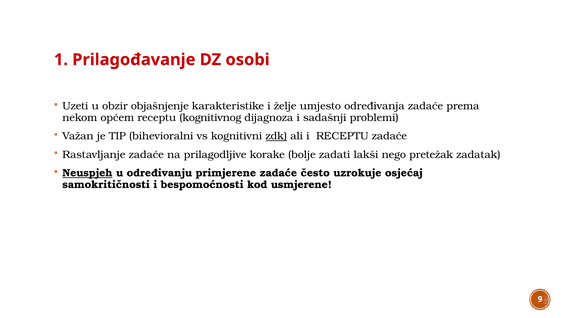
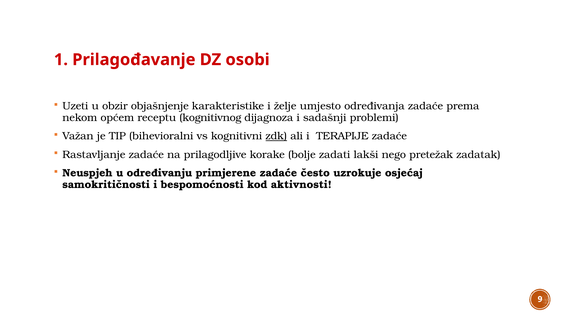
i RECEPTU: RECEPTU -> TERAPIJE (342, 136)
Neuspjeh underline: present -> none (87, 173)
usmjerene: usmjerene -> aktivnosti (301, 185)
